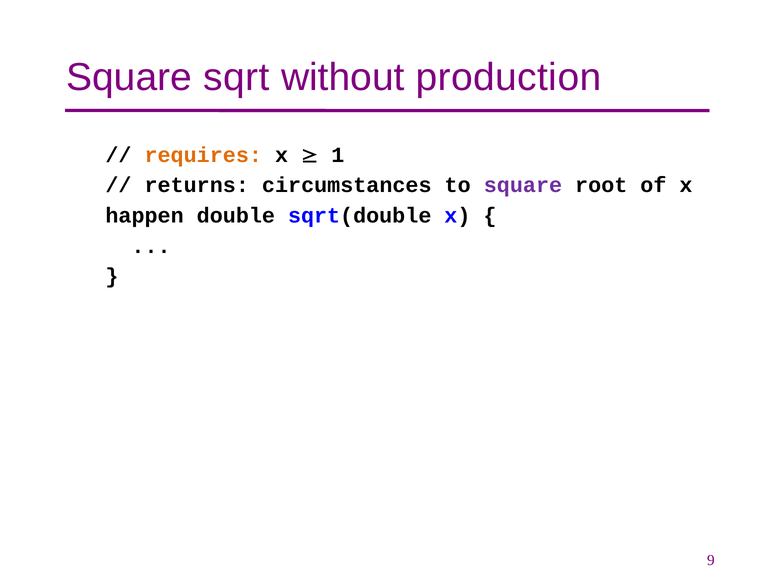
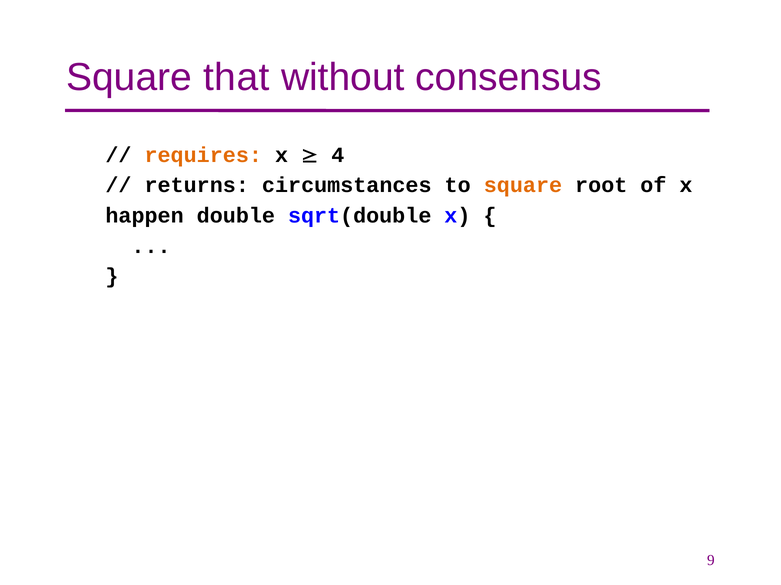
sqrt: sqrt -> that (236, 78)
production: production -> consensus (509, 78)
1: 1 -> 4 (338, 155)
square colour: purple -> orange (523, 186)
